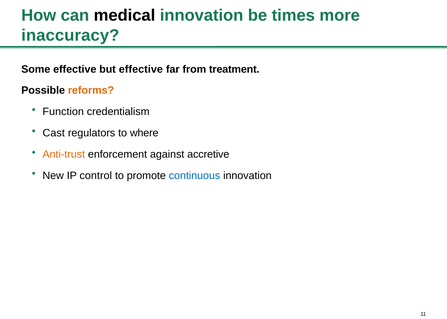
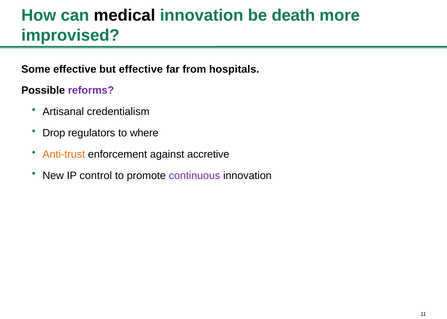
times: times -> death (293, 16)
inaccuracy: inaccuracy -> improvised (70, 35)
treatment: treatment -> hospitals (234, 69)
reforms colour: orange -> purple (91, 91)
Function: Function -> Artisanal (63, 112)
Cast: Cast -> Drop (54, 133)
continuous colour: blue -> purple (195, 176)
